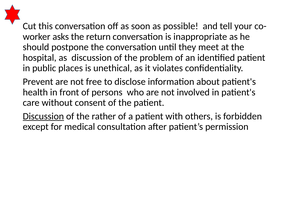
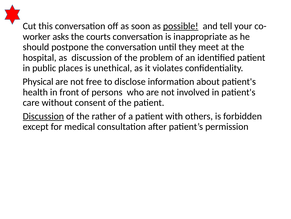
possible underline: none -> present (181, 26)
return: return -> courts (98, 37)
Prevent: Prevent -> Physical (38, 81)
